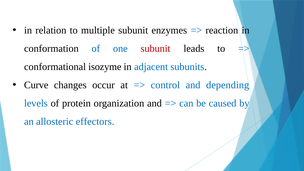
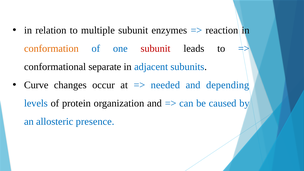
conformation colour: black -> orange (51, 49)
isozyme: isozyme -> separate (105, 67)
control: control -> needed (165, 85)
effectors: effectors -> presence (95, 122)
